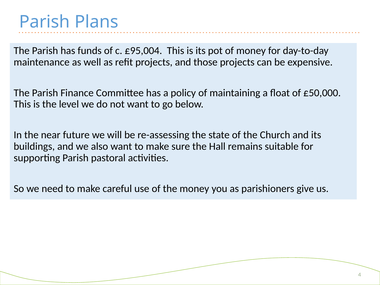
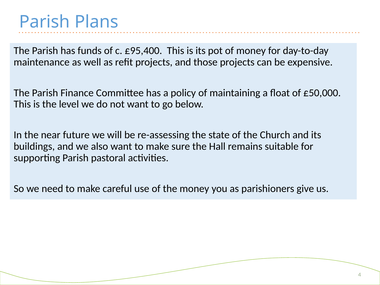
£95,004: £95,004 -> £95,400 (143, 51)
